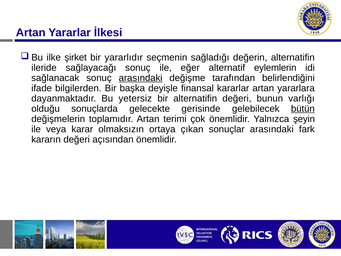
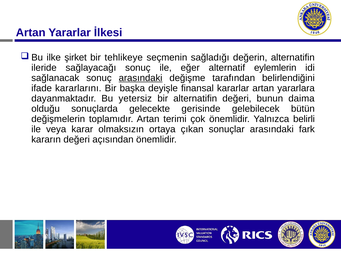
yararlıdır: yararlıdır -> tehlikeye (124, 57)
bilgilerden: bilgilerden -> kararlarını (78, 88)
varlığı: varlığı -> daima (301, 98)
bütün underline: present -> none (303, 109)
şeyin: şeyin -> belirli (304, 119)
